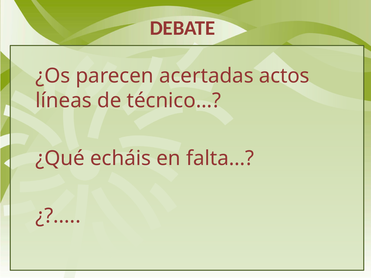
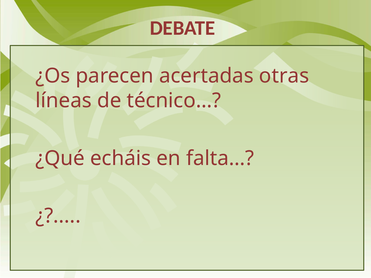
actos: actos -> otras (284, 76)
